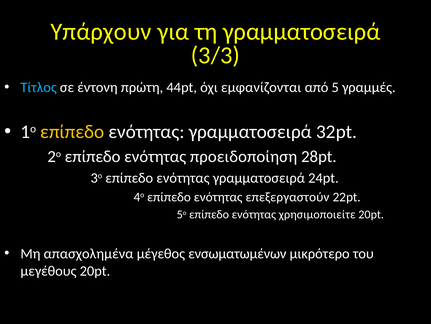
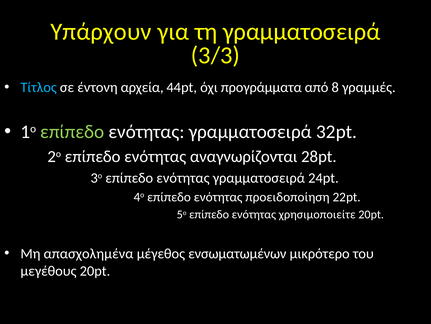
πρώτη: πρώτη -> αρχεία (142, 87)
εμφανίζονται: εμφανίζονται -> προγράμματα (261, 87)
5: 5 -> 8 (335, 87)
επίπεδο colour: yellow -> light green (72, 132)
προειδοποίηση: προειδοποίηση -> αναγνωρίζονται (244, 156)
επεξεργαστούν: επεξεργαστούν -> προειδοποίηση (287, 197)
